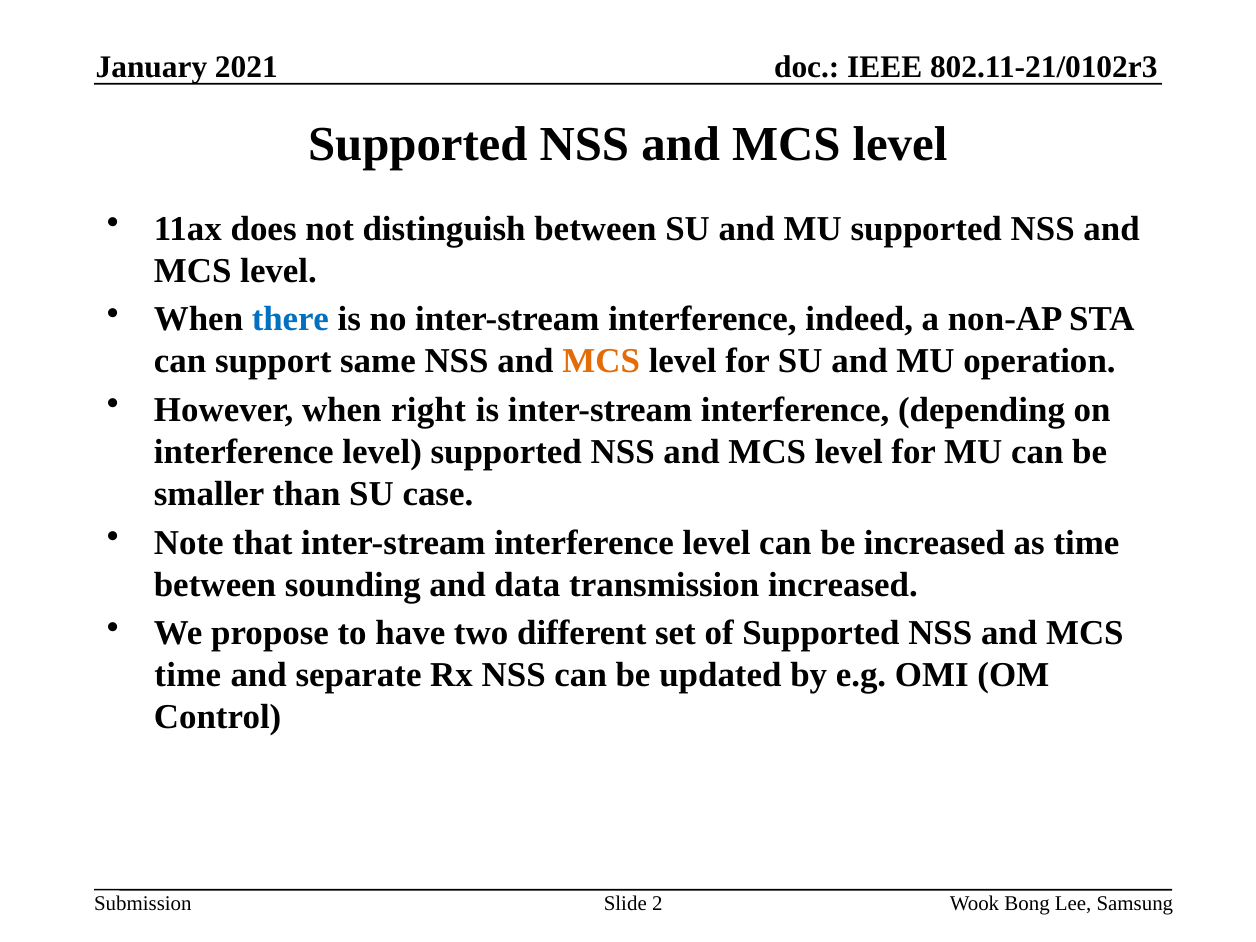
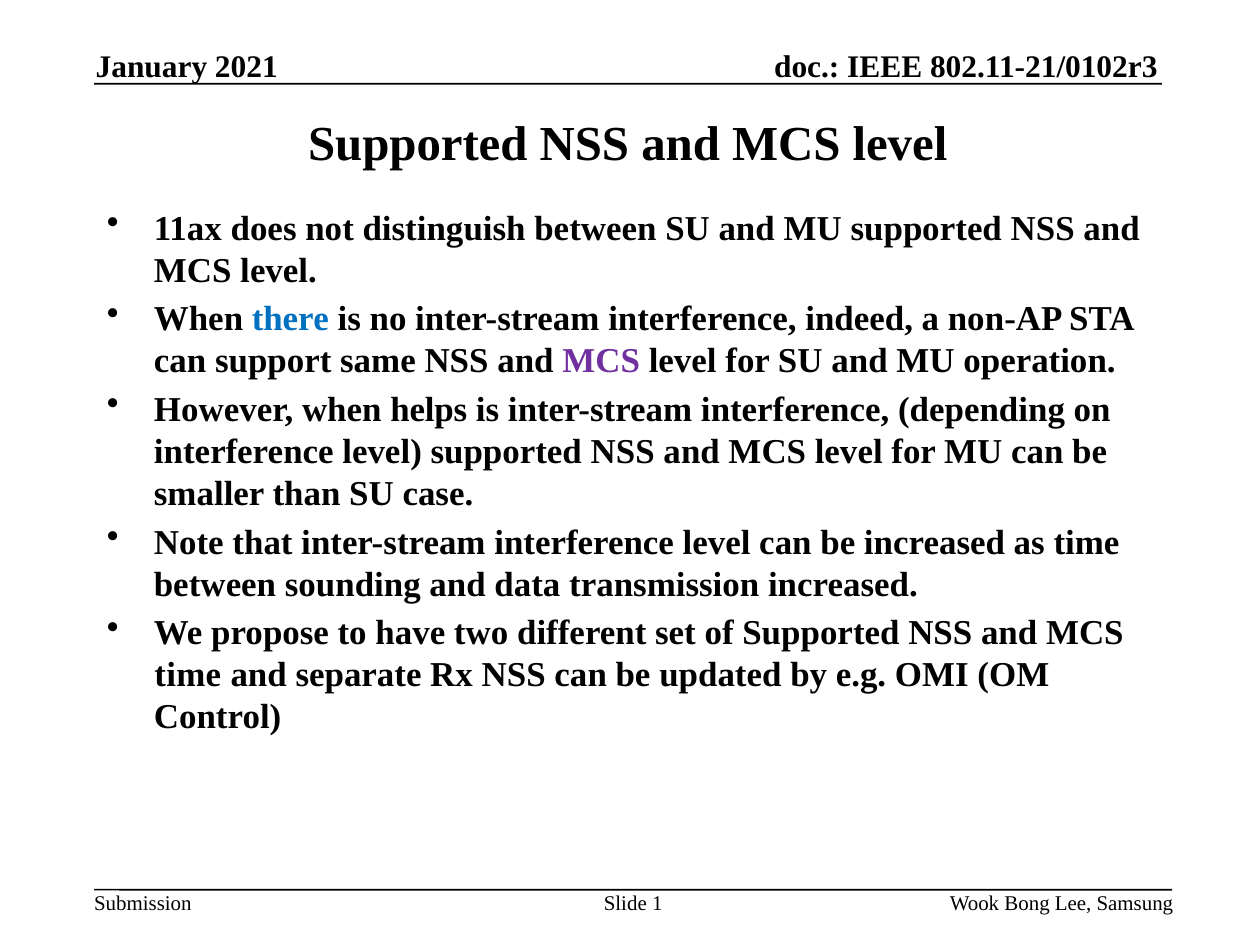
MCS colour: orange -> purple (601, 361)
right: right -> helps (429, 410)
2: 2 -> 1 (657, 903)
